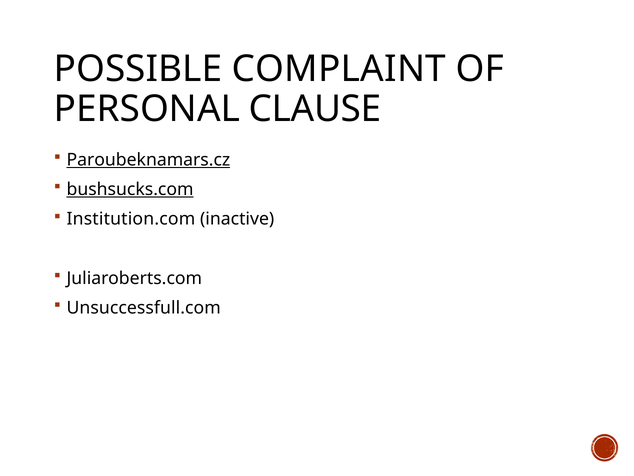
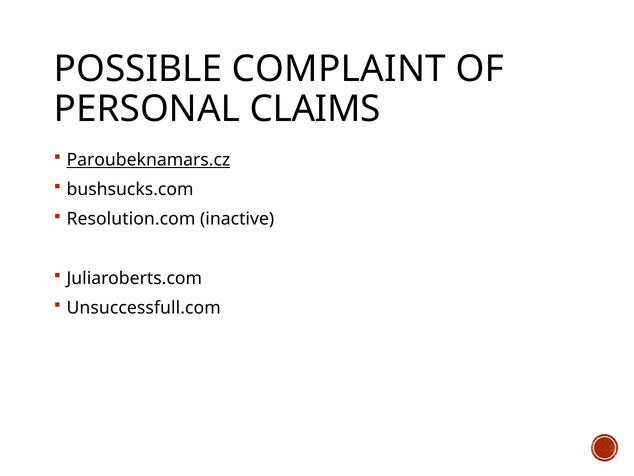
CLAUSE: CLAUSE -> CLAIMS (315, 109)
bushsucks.com underline: present -> none (130, 189)
Institution.com: Institution.com -> Resolution.com (131, 219)
